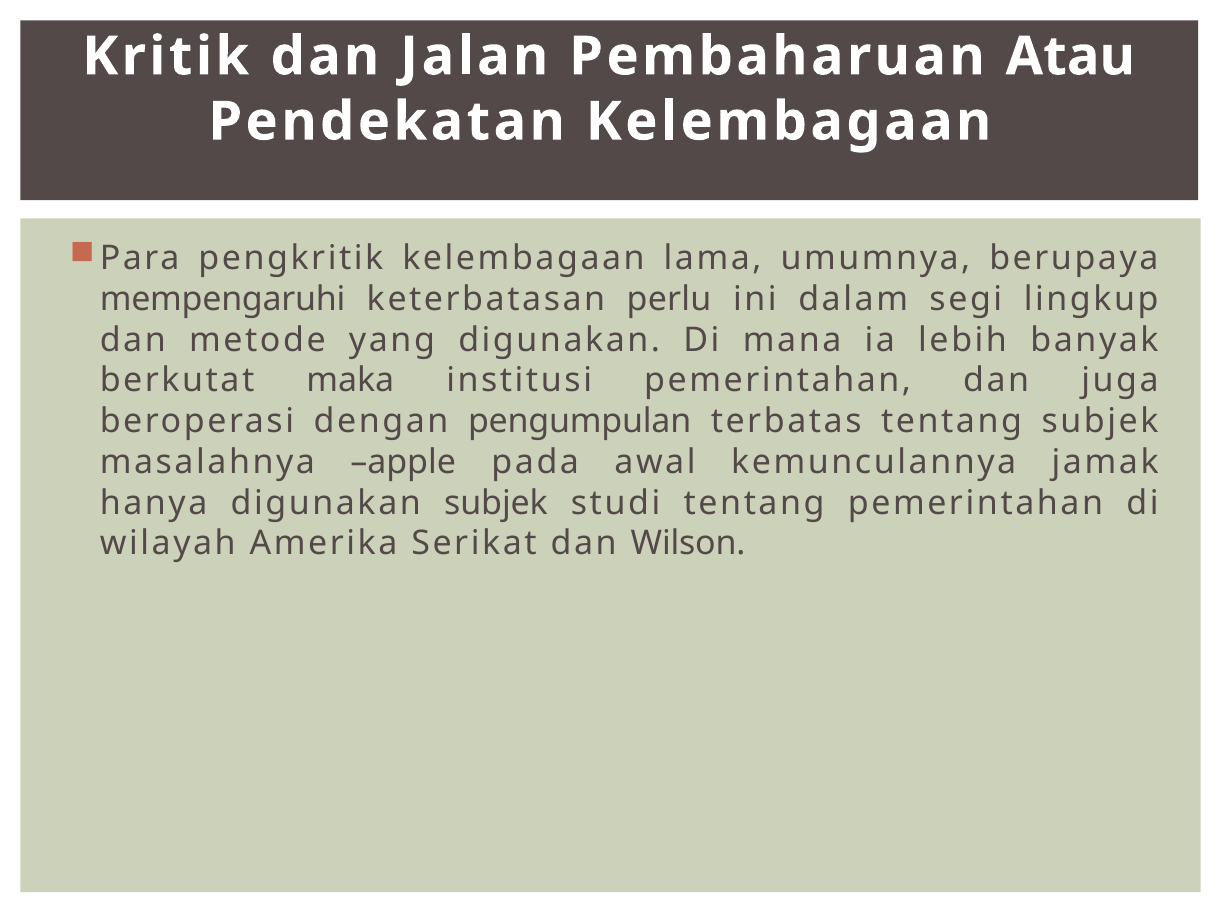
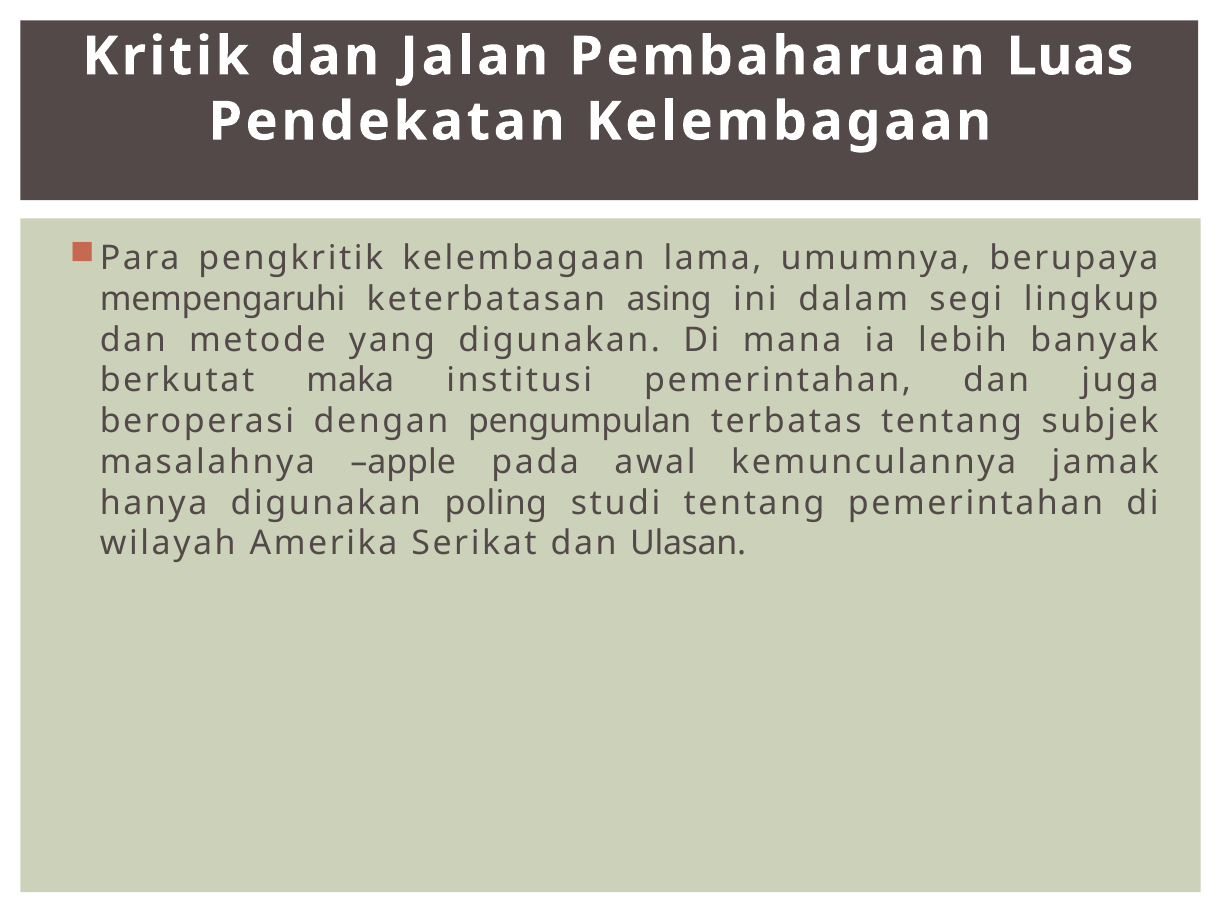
Atau: Atau -> Luas (1070, 57)
perlu: perlu -> asing (669, 299)
digunakan subjek: subjek -> poling (496, 503)
Wilson: Wilson -> Ulasan (688, 544)
